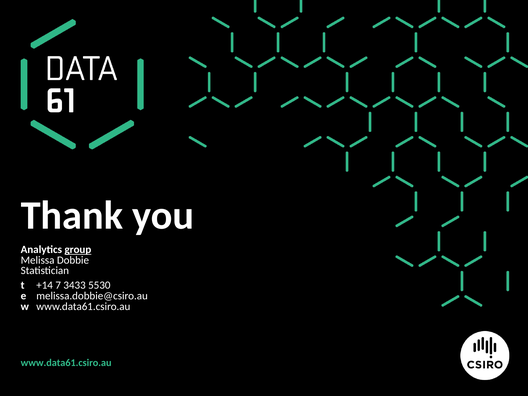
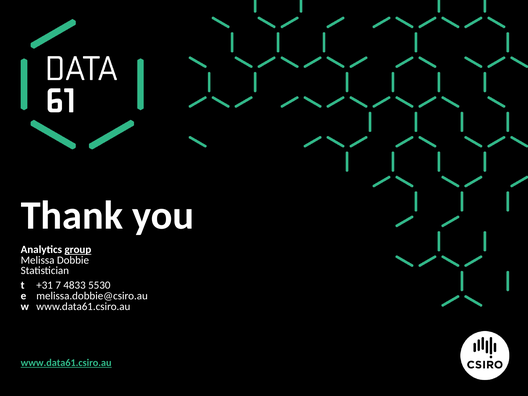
+14: +14 -> +31 (45, 285)
3433: 3433 -> 4833 (75, 285)
www.data61.csiro.au underline: none -> present (66, 363)
